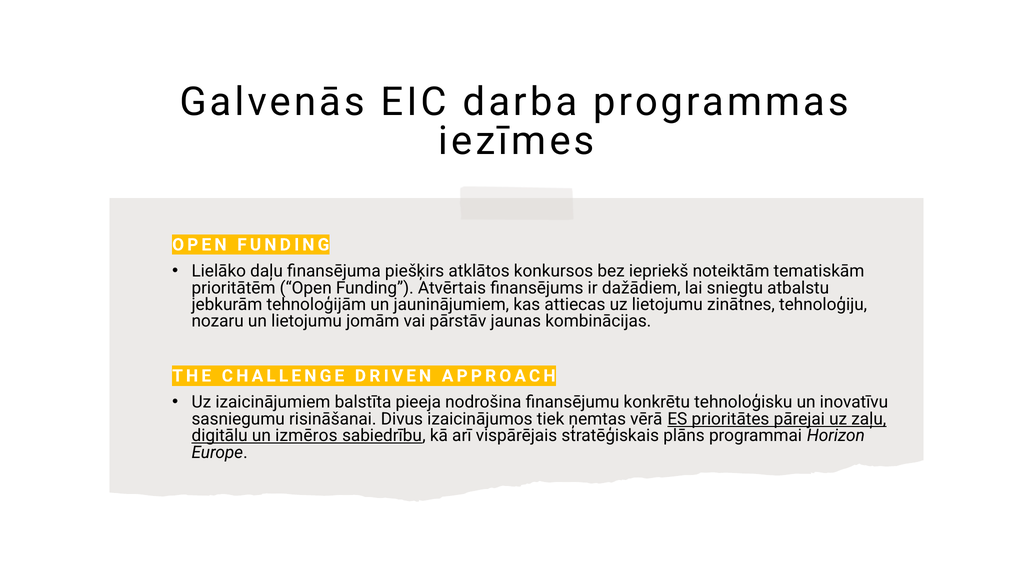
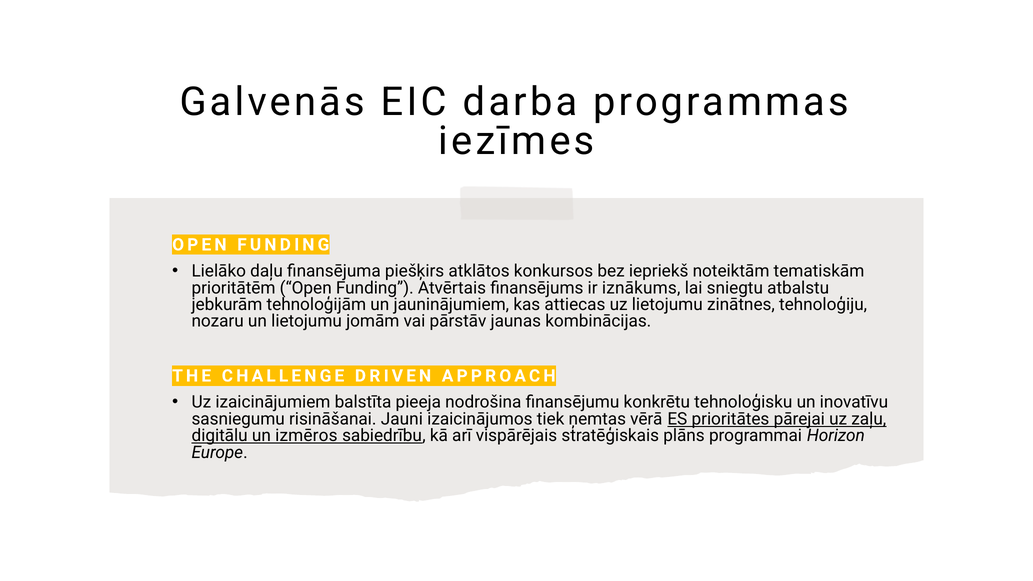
dažādiem: dažādiem -> iznākums (641, 288)
Divus: Divus -> Jauni (402, 419)
